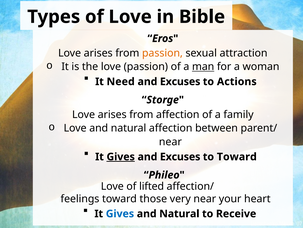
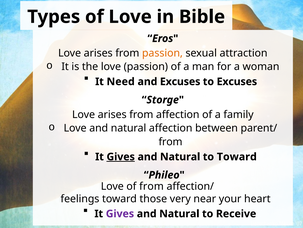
man underline: present -> none (203, 67)
to Actions: Actions -> Excuses (237, 81)
near: near -> from (170, 141)
Excuses: Excuses -> Natural (180, 156)
of lifted: lifted -> from (151, 186)
Gives colour: blue -> purple (120, 213)
